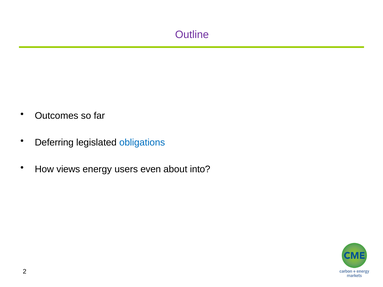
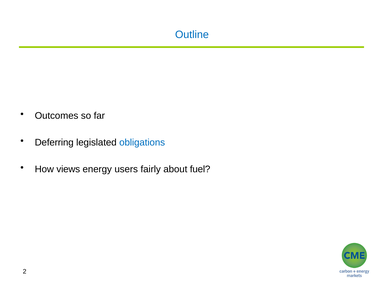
Outline colour: purple -> blue (192, 35)
even: even -> fairly (151, 169)
into: into -> fuel (200, 169)
